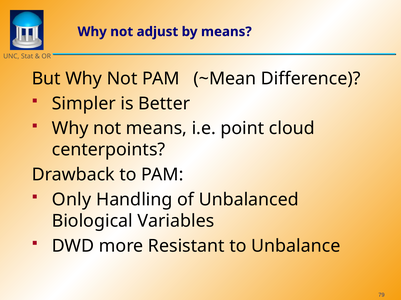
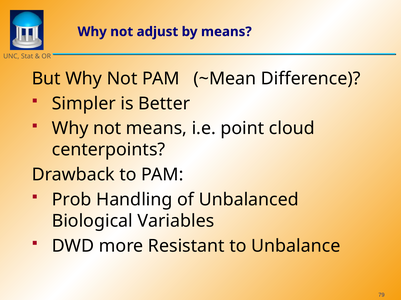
Only: Only -> Prob (72, 200)
